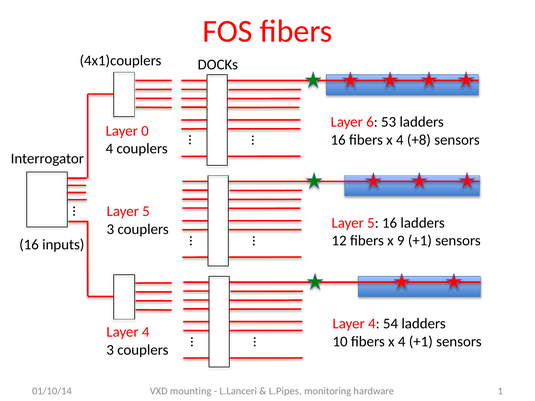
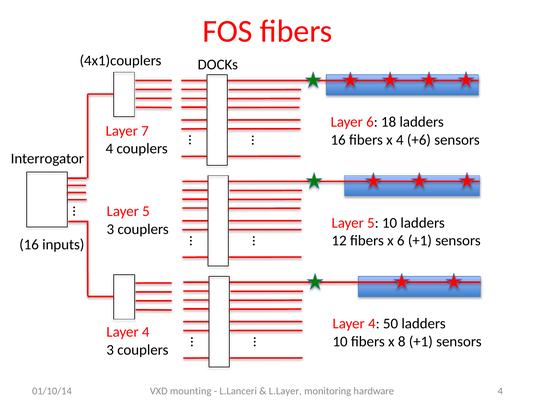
53: 53 -> 18 (389, 122)
0: 0 -> 7 (145, 131)
+8: +8 -> +6 (419, 140)
5 16: 16 -> 10 (390, 223)
x 9: 9 -> 6 (401, 241)
54: 54 -> 50 (391, 324)
10 fibers x 4: 4 -> 8 (402, 342)
L.Pipes: L.Pipes -> L.Layer (285, 391)
hardware 1: 1 -> 4 (500, 391)
